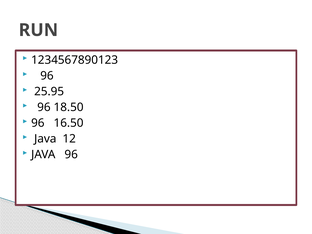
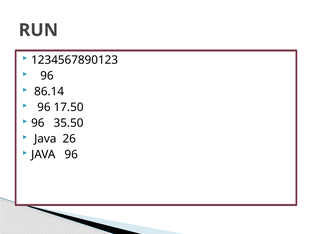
25.95: 25.95 -> 86.14 (49, 91)
18.50: 18.50 -> 17.50 (69, 107)
16.50: 16.50 -> 35.50 (69, 123)
12: 12 -> 26 (69, 139)
